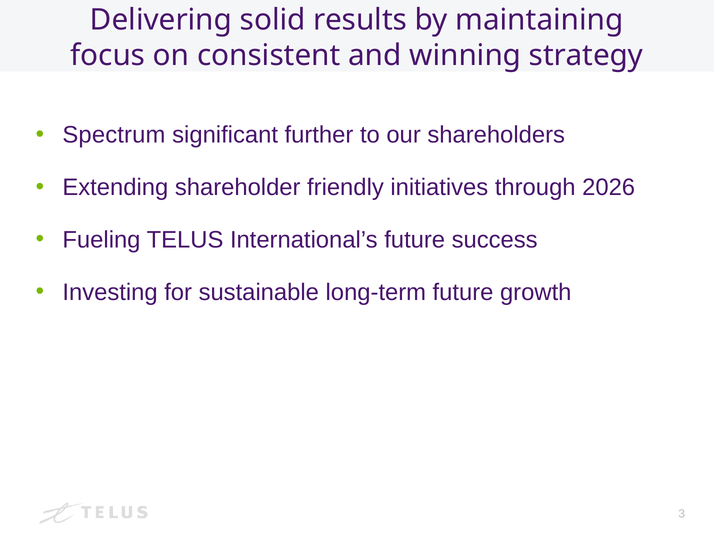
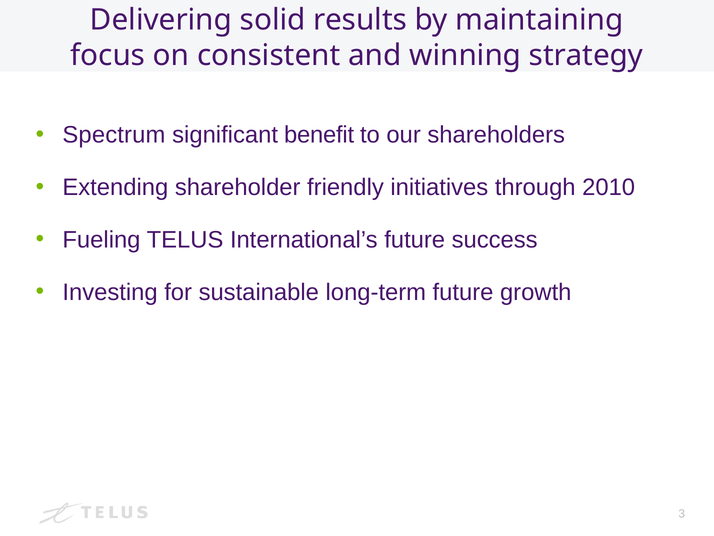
further: further -> benefit (319, 135)
2026: 2026 -> 2010 (609, 187)
